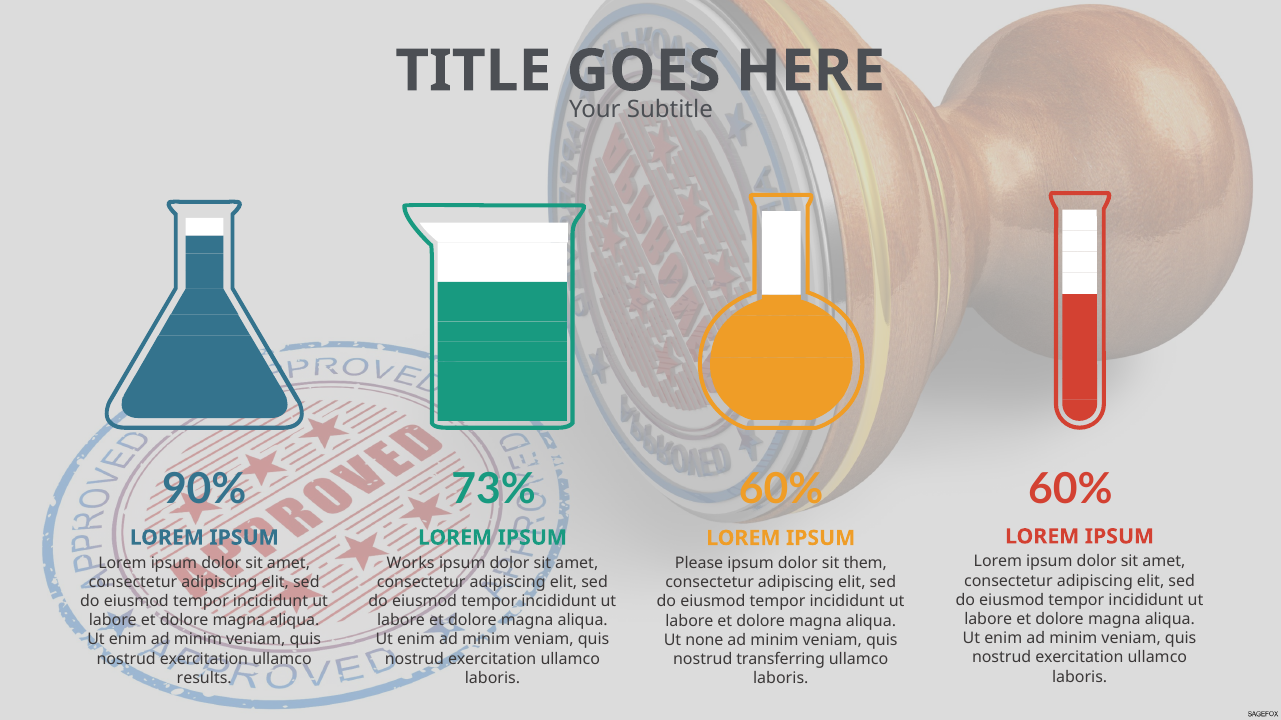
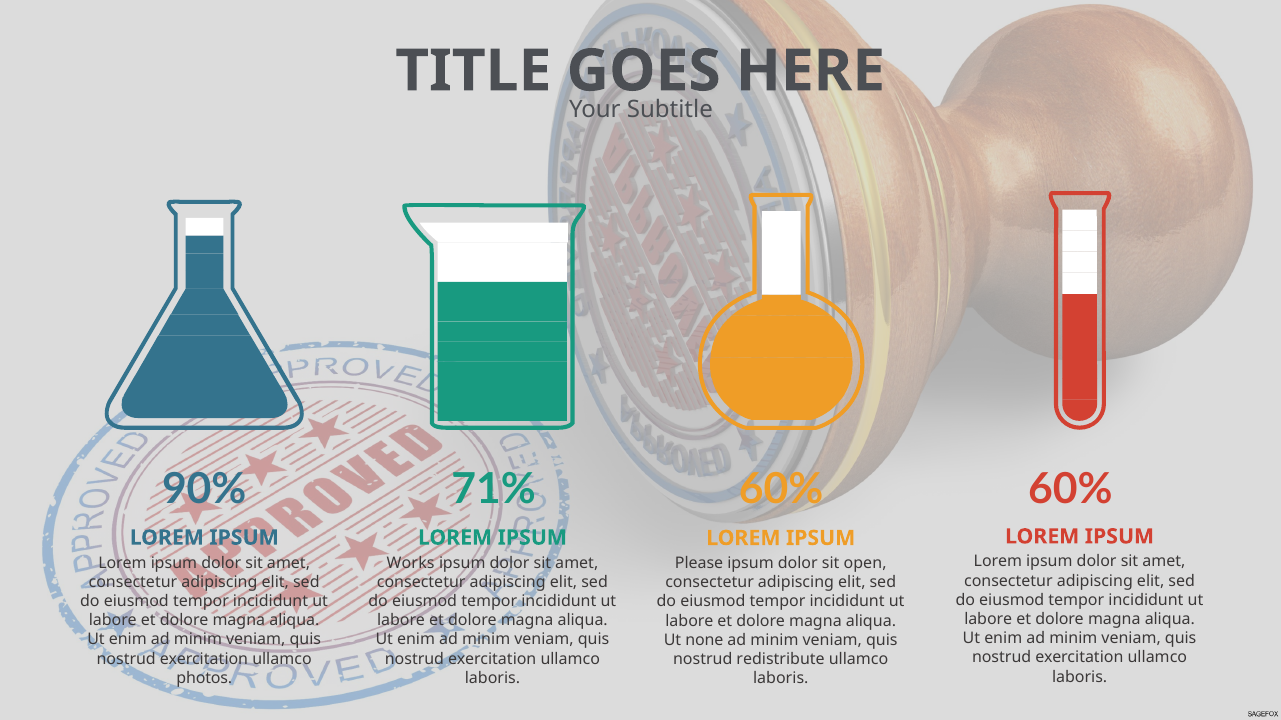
73%: 73% -> 71% (494, 490)
them: them -> open (865, 564)
transferring: transferring -> redistribute (781, 660)
results: results -> photos (204, 679)
